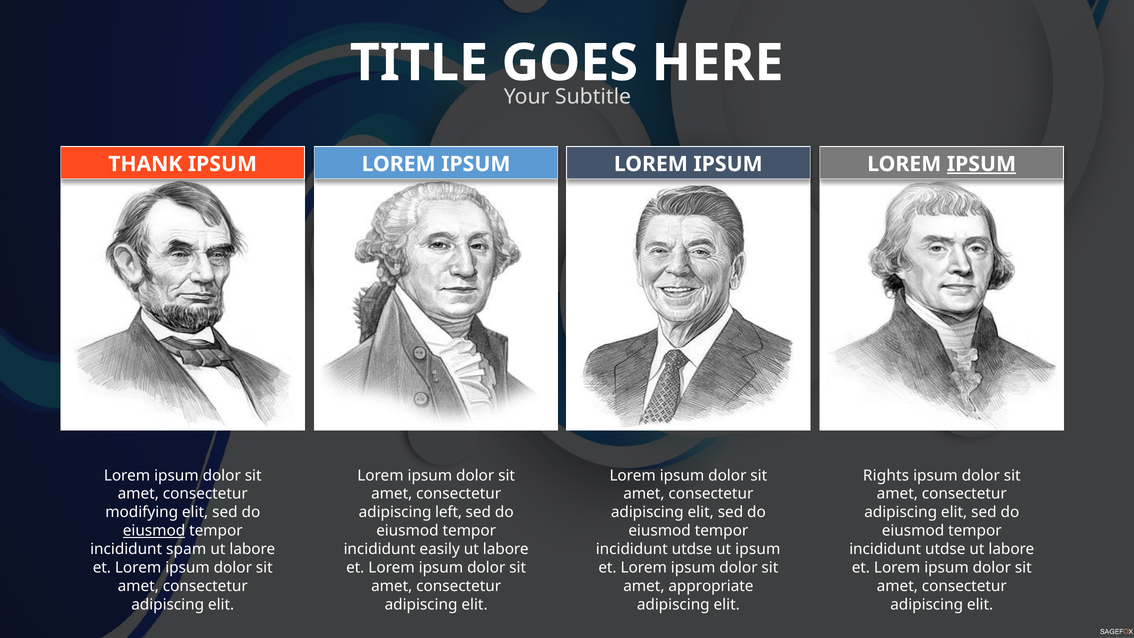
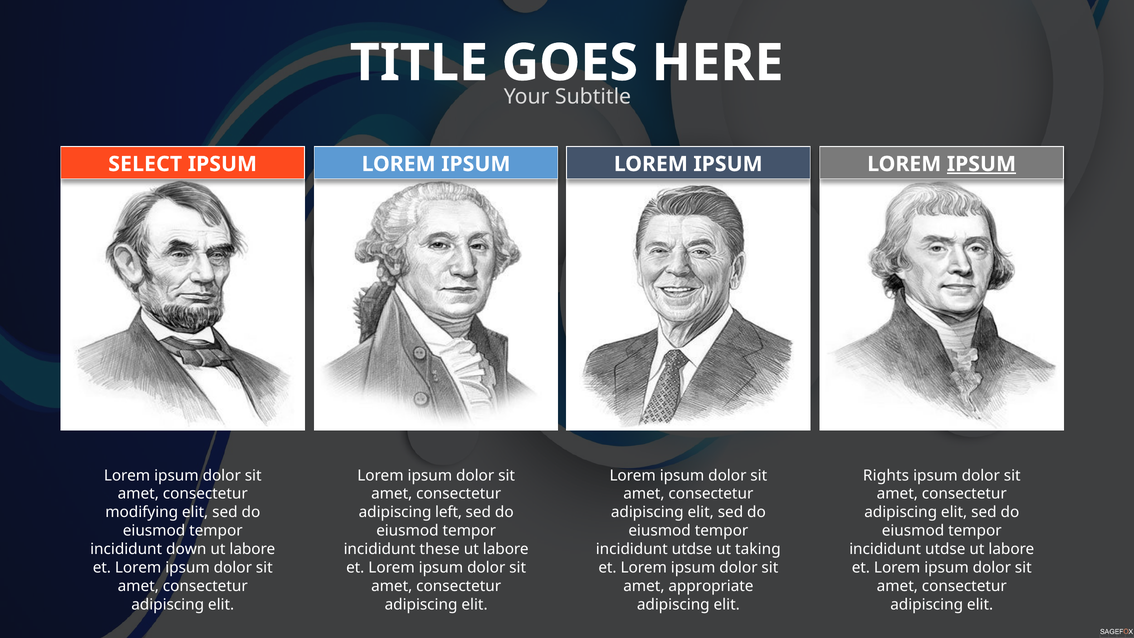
THANK: THANK -> SELECT (145, 164)
eiusmod underline: present -> none (154, 531)
spam: spam -> down (186, 549)
easily: easily -> these (440, 549)
ut ipsum: ipsum -> taking (758, 549)
